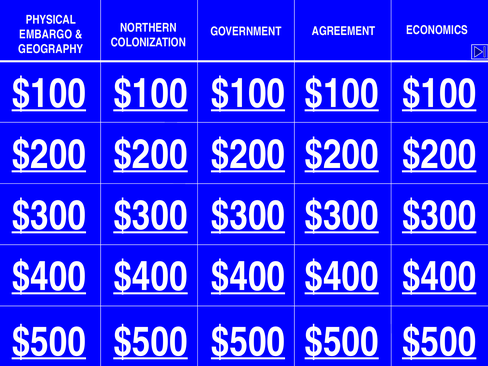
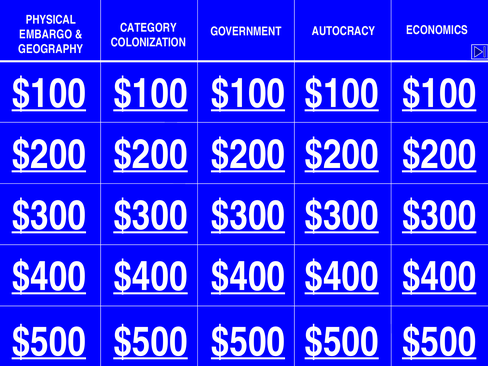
NORTHERN: NORTHERN -> CATEGORY (148, 28)
AGREEMENT: AGREEMENT -> AUTOCRACY (344, 31)
